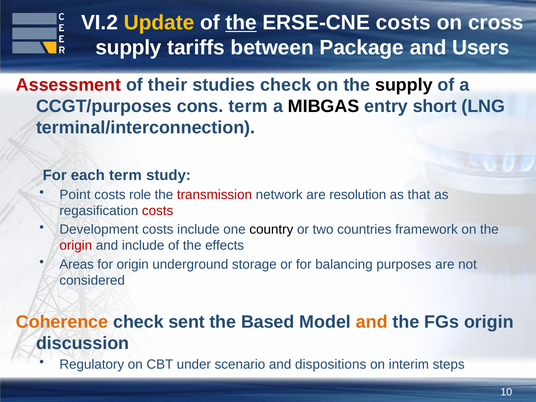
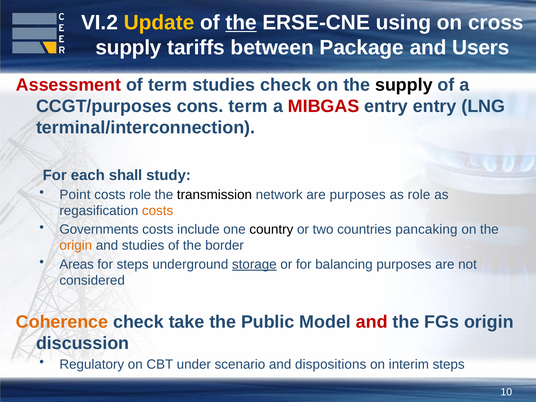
ERSE-CNE costs: costs -> using (403, 23)
of their: their -> term (168, 85)
MIBGAS colour: black -> red (324, 106)
entry short: short -> entry (435, 106)
each term: term -> shall (126, 175)
transmission colour: red -> black (214, 195)
are resolution: resolution -> purposes (358, 195)
as that: that -> role (419, 195)
costs colour: red -> orange (158, 211)
Development: Development -> Governments (99, 229)
framework: framework -> pancaking (426, 229)
origin colour: red -> orange (76, 246)
and include: include -> studies (143, 246)
effects: effects -> border (225, 246)
for origin: origin -> steps (133, 264)
storage underline: none -> present (254, 264)
sent: sent -> take (187, 322)
Based: Based -> Public (268, 322)
and colour: orange -> red (372, 322)
